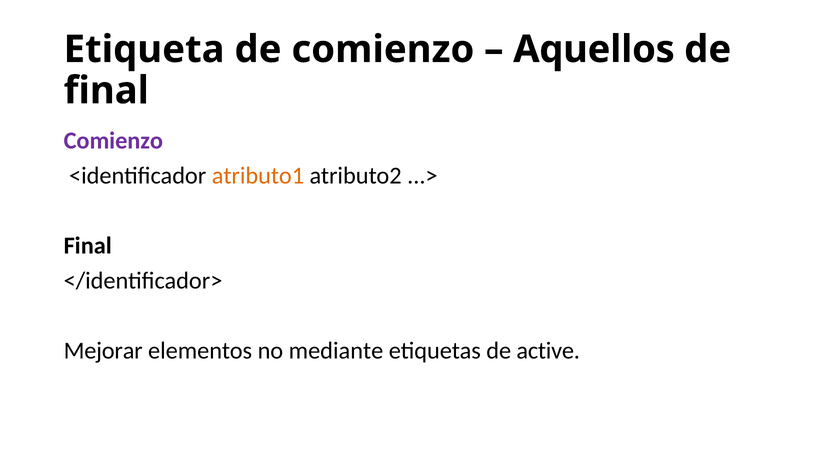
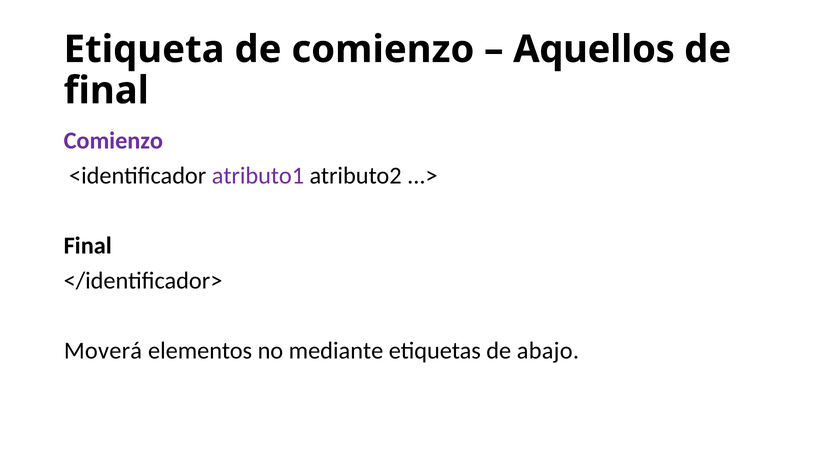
atributo1 colour: orange -> purple (258, 176)
Mejorar: Mejorar -> Moverá (103, 351)
active: active -> abajo (548, 351)
